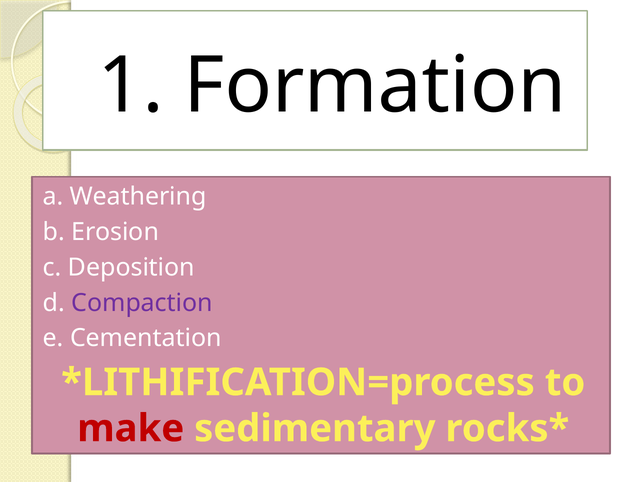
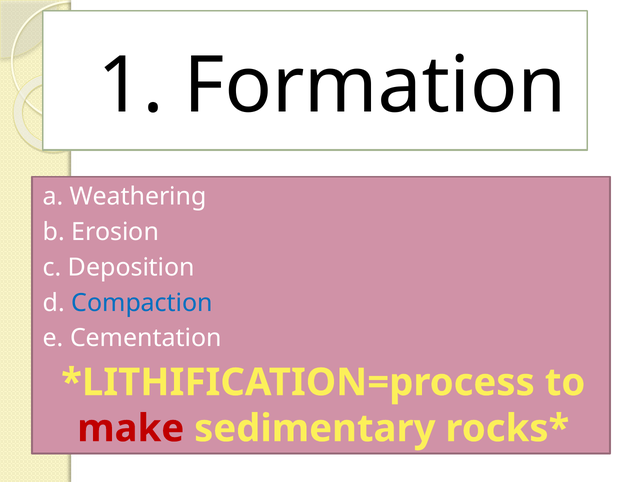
Compaction colour: purple -> blue (142, 302)
